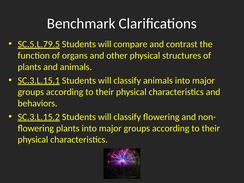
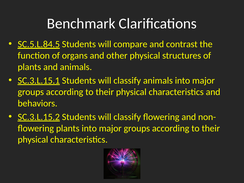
SC.5.L.79.5: SC.5.L.79.5 -> SC.5.L.84.5 (39, 44)
